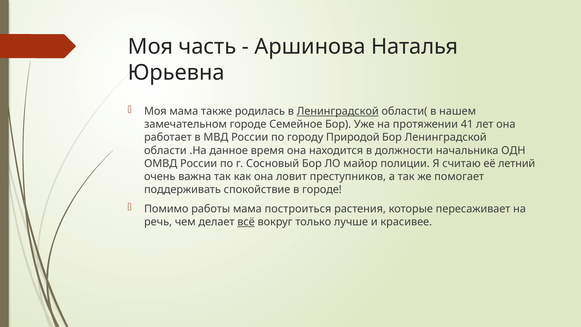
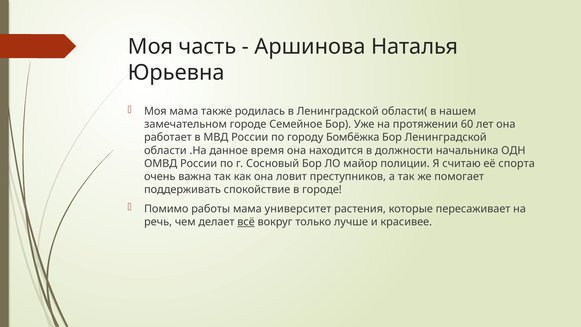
Ленинградской underline: present -> none (338, 111)
41: 41 -> 60 (467, 124)
Природой: Природой -> Бомбёжка (353, 137)
летний: летний -> спорта (517, 163)
построиться: построиться -> университет (298, 209)
